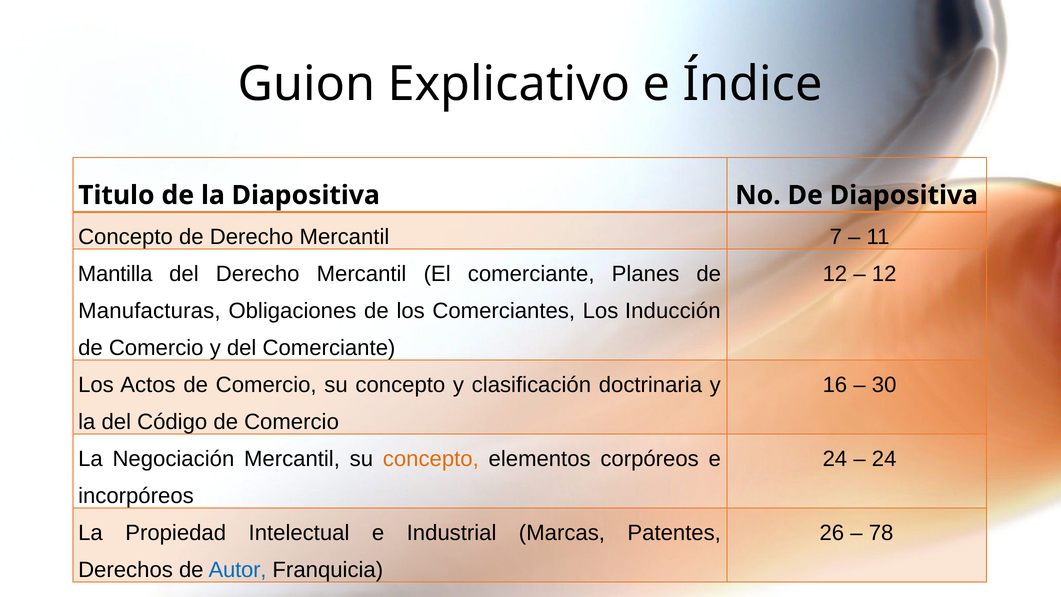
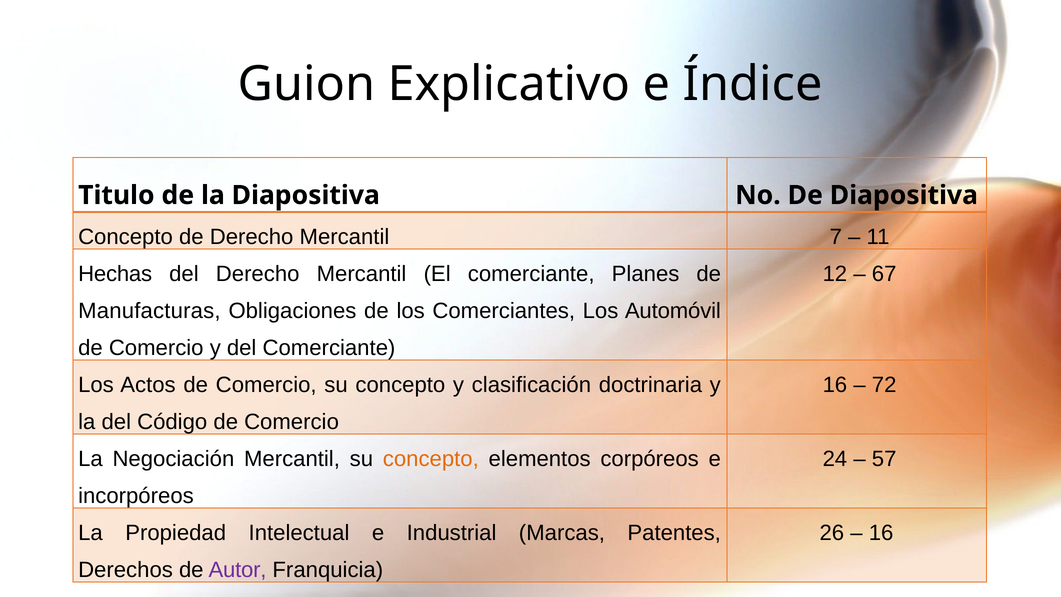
Mantilla: Mantilla -> Hechas (115, 274)
12: 12 -> 67 (884, 274)
Inducción: Inducción -> Automóvil (673, 311)
30: 30 -> 72 (884, 385)
24: 24 -> 57 (884, 459)
78: 78 -> 16 (881, 533)
Autor colour: blue -> purple (238, 570)
